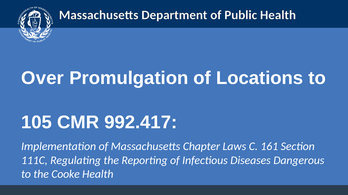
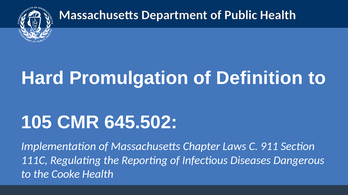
Over: Over -> Hard (43, 78)
Locations: Locations -> Definition (260, 78)
992.417: 992.417 -> 645.502 (141, 123)
161: 161 -> 911 (269, 147)
